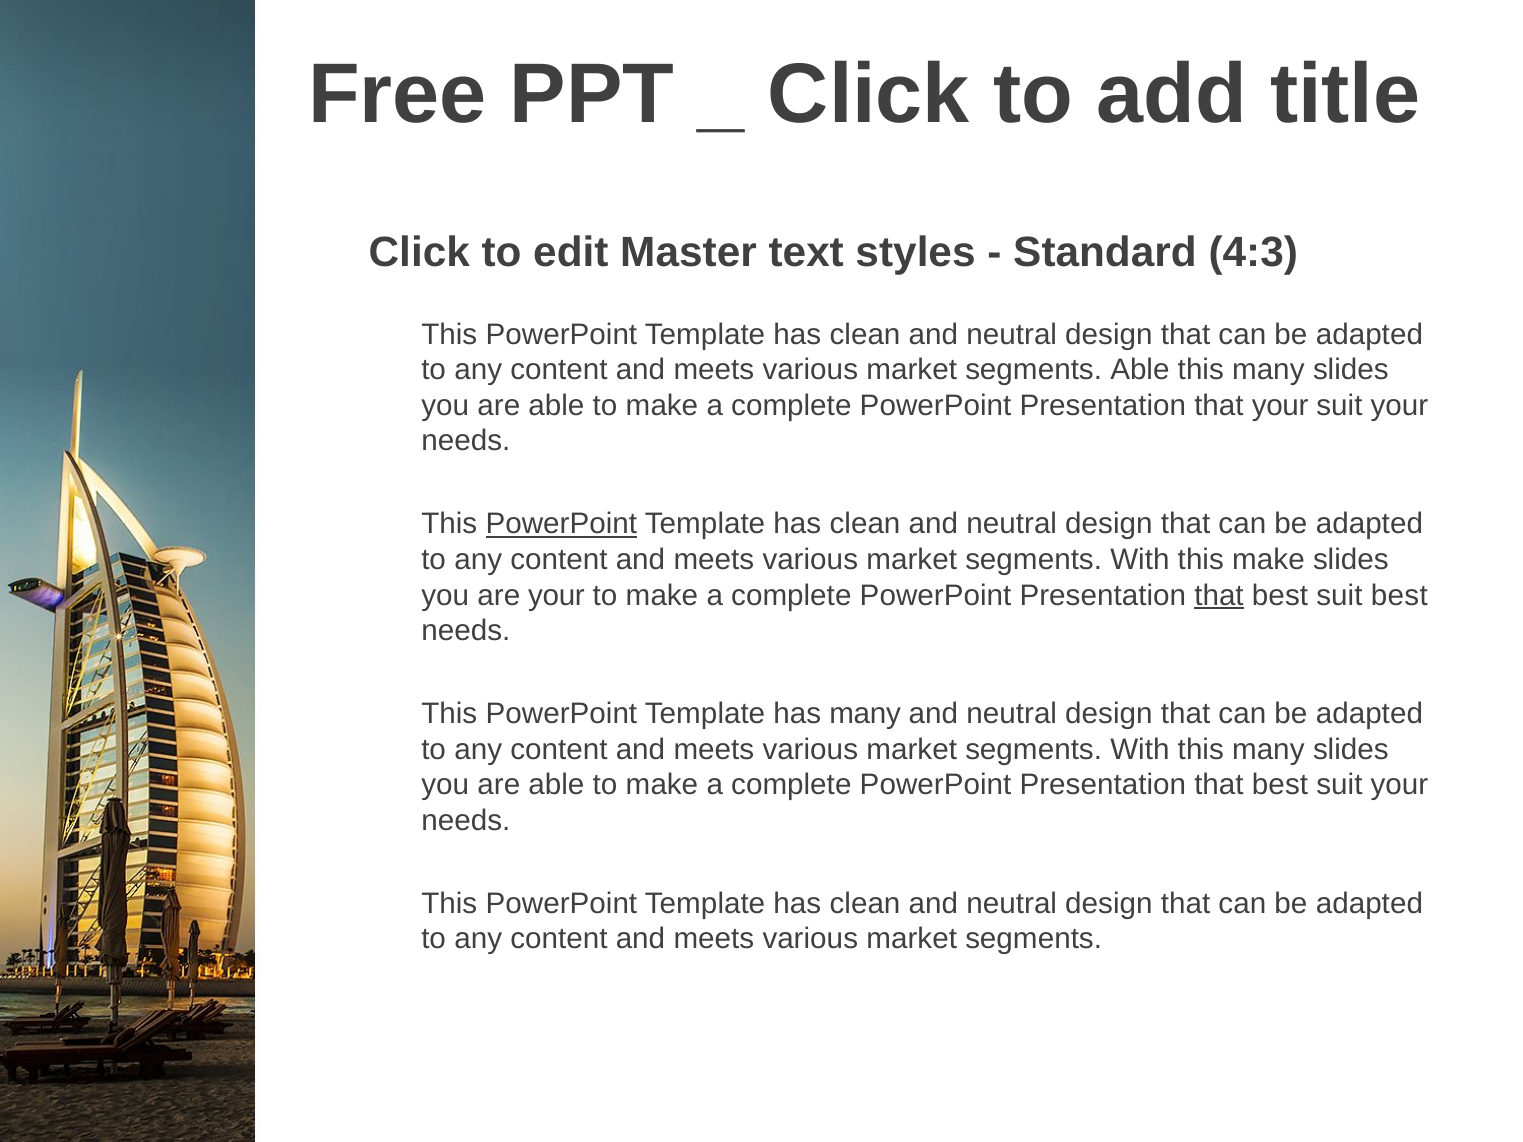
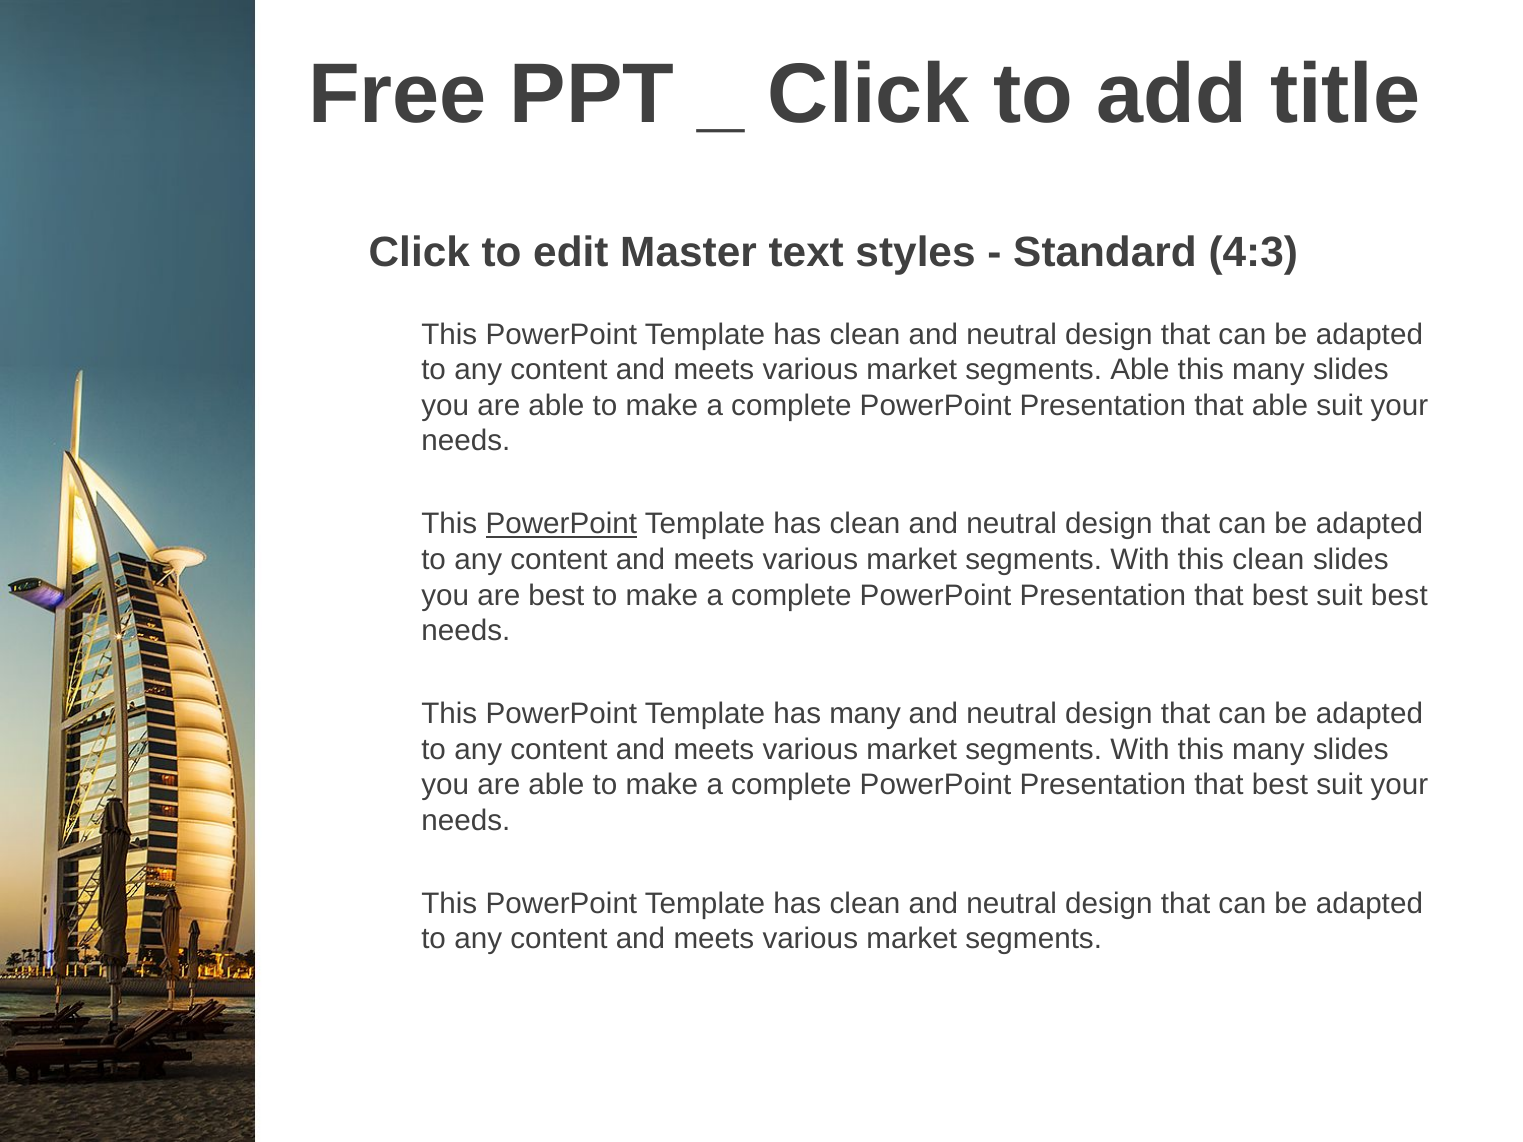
that your: your -> able (1280, 406)
this make: make -> clean (1268, 560)
are your: your -> best (556, 595)
that underline: present -> none (1219, 595)
